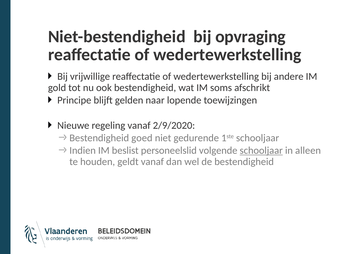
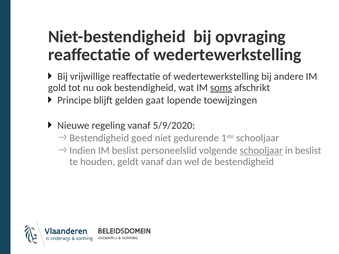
soms underline: none -> present (221, 88)
naar: naar -> gaat (155, 100)
2/9/2020: 2/9/2020 -> 5/9/2020 (174, 125)
in alleen: alleen -> beslist (308, 151)
